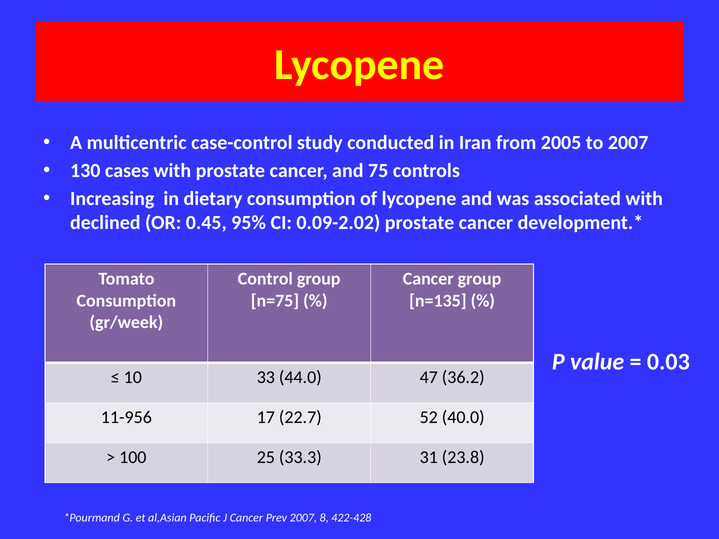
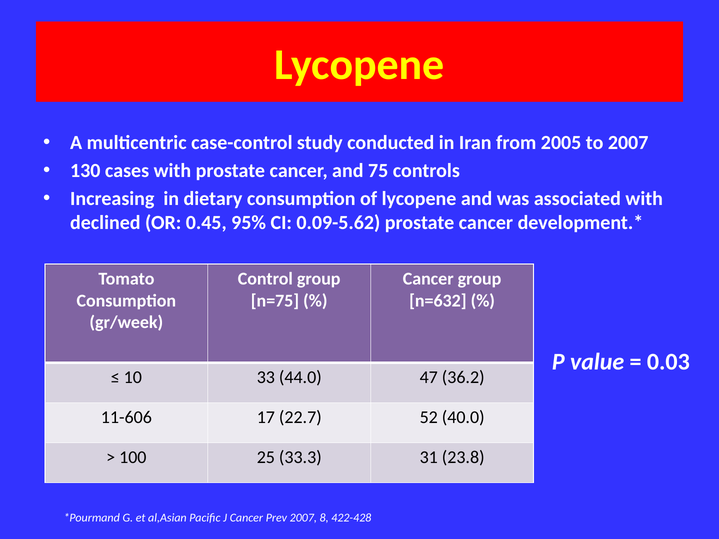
0.09-2.02: 0.09-2.02 -> 0.09-5.62 (338, 223)
n=135: n=135 -> n=632 (438, 301)
11-956: 11-956 -> 11-606 (126, 418)
